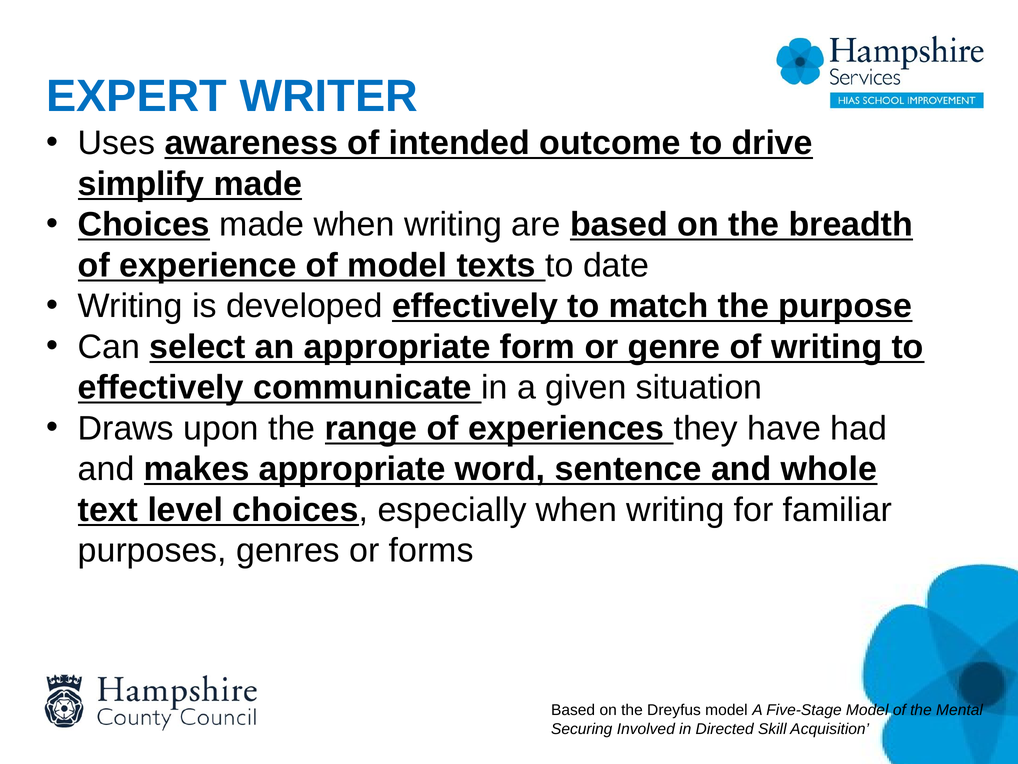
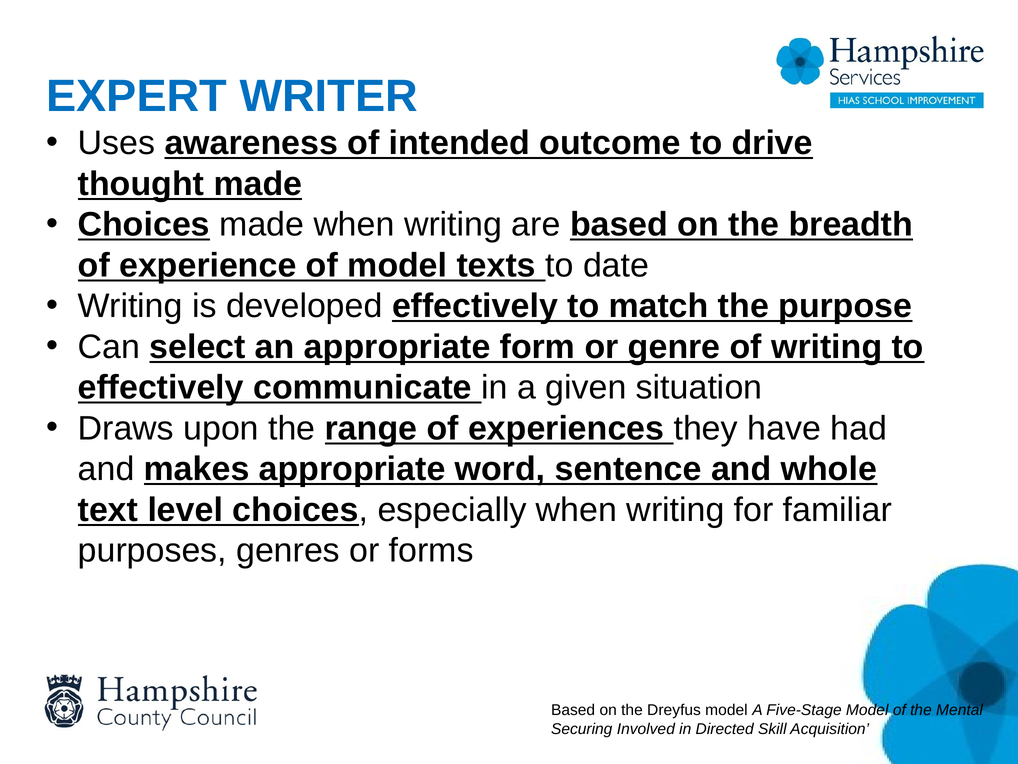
simplify: simplify -> thought (141, 184)
